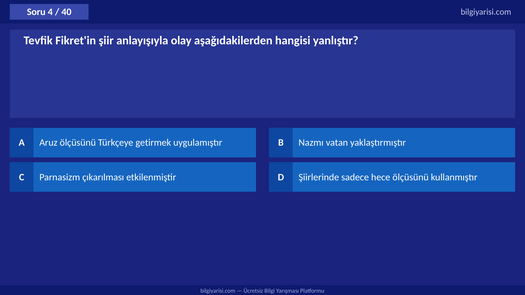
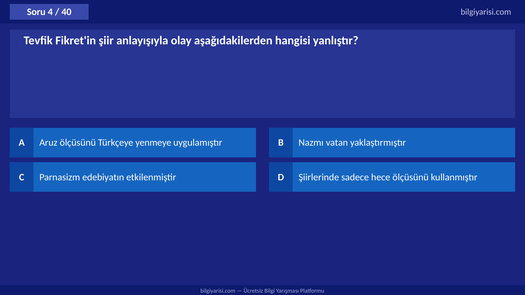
getirmek: getirmek -> yenmeye (153, 143)
çıkarılması: çıkarılması -> edebiyatın (103, 177)
